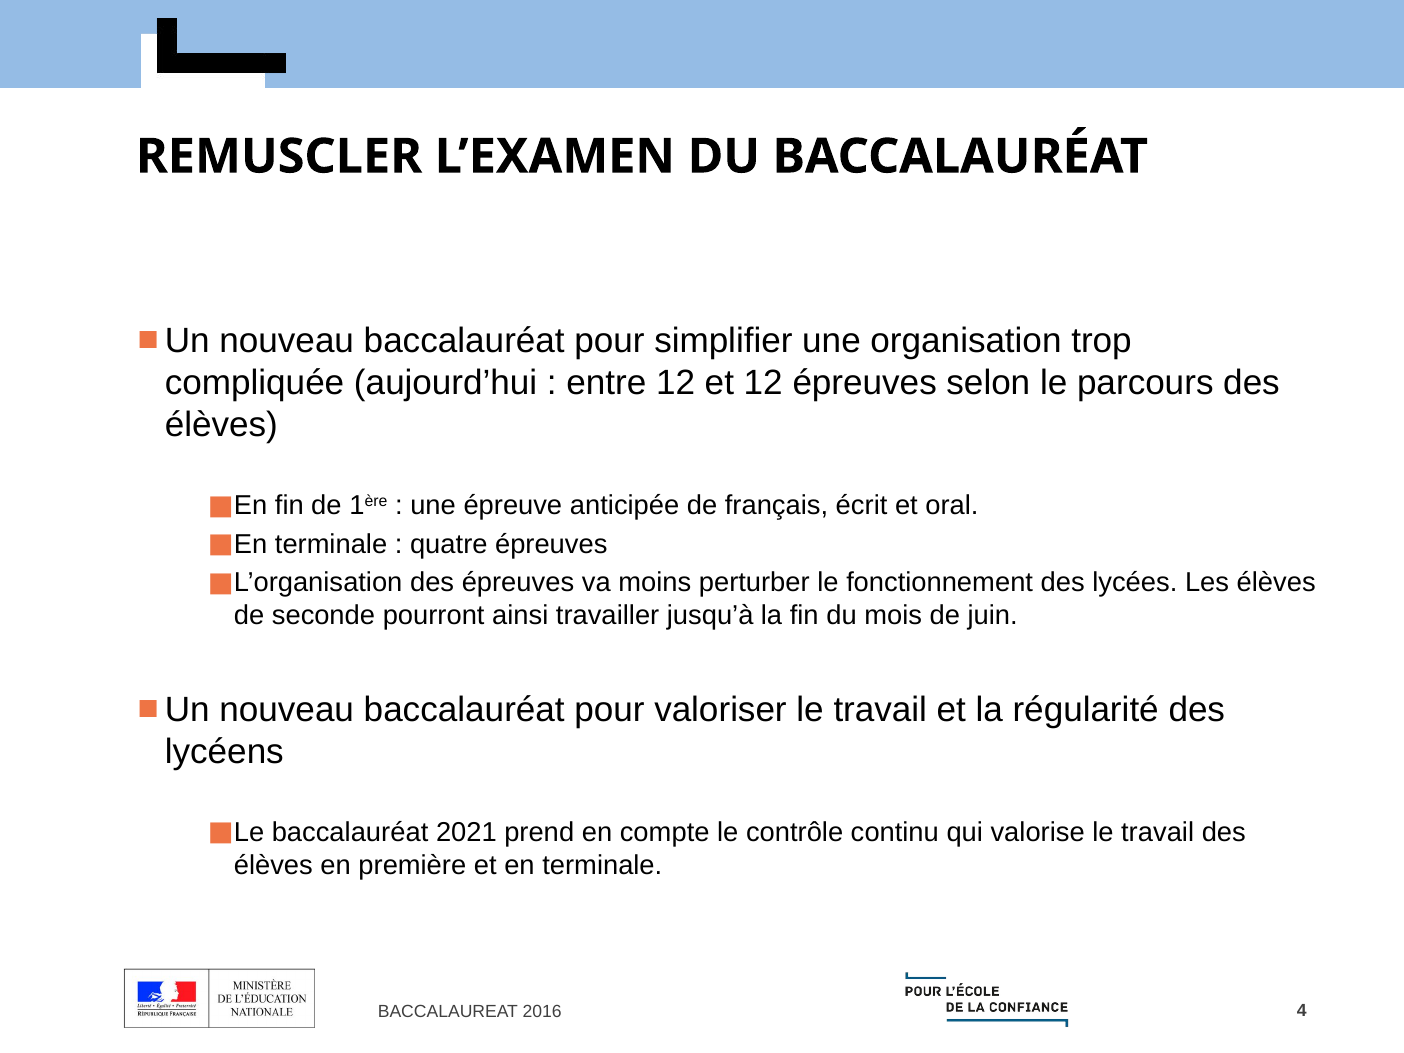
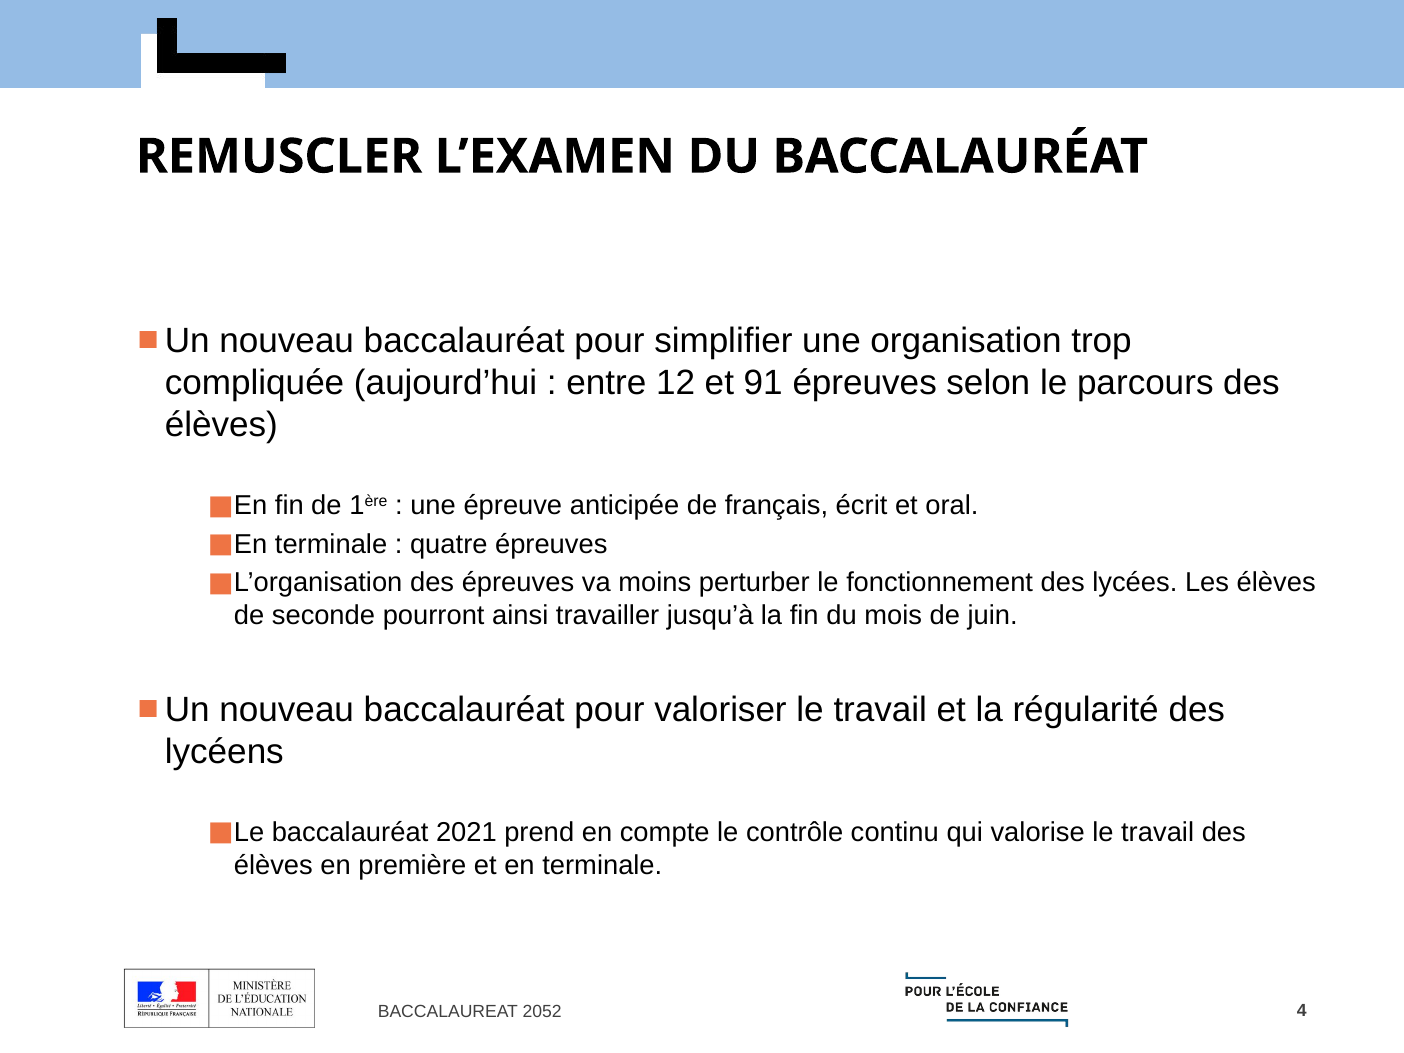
et 12: 12 -> 91 (763, 383)
2016: 2016 -> 2052 (542, 1012)
